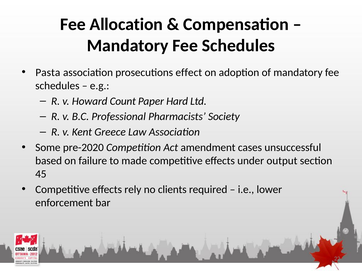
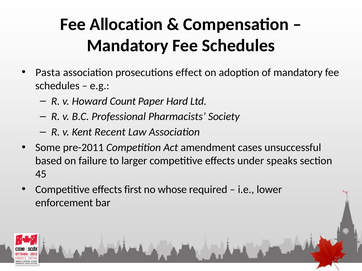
Greece: Greece -> Recent (110, 132)
pre-2020: pre-2020 -> pre-2011 (83, 148)
made: made -> larger (134, 161)
output: output -> speaks (282, 161)
rely: rely -> first (133, 190)
clients: clients -> whose (172, 190)
